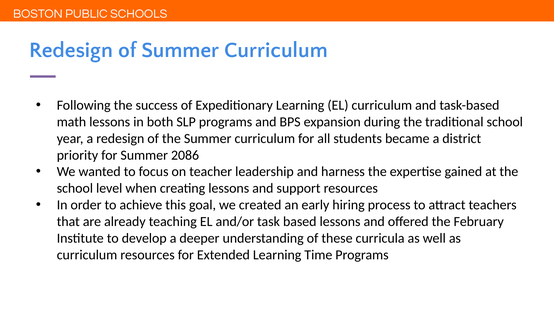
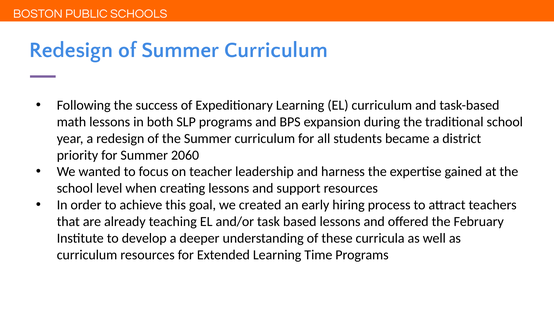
2086: 2086 -> 2060 (185, 155)
